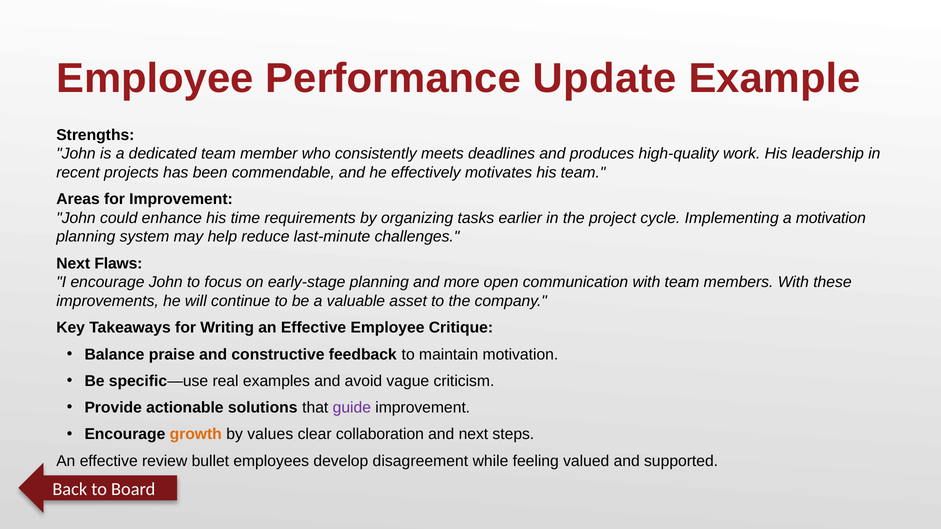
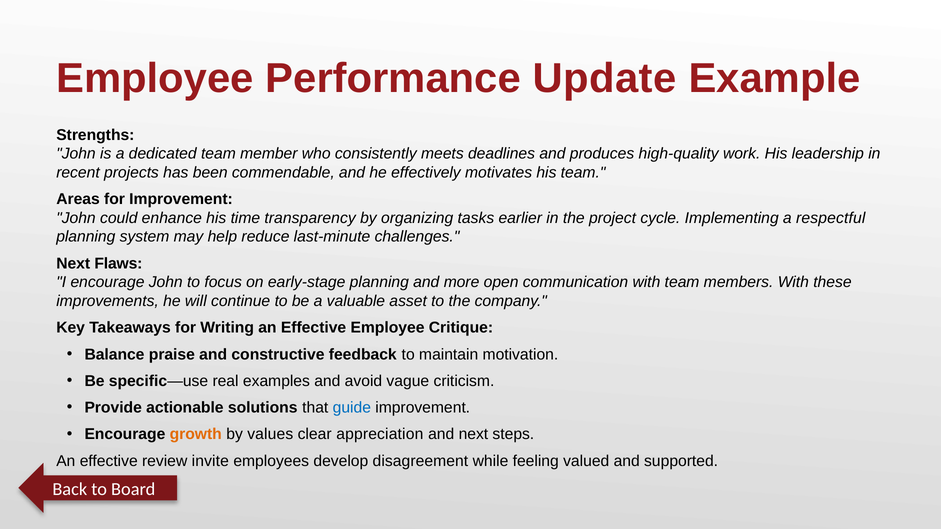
requirements: requirements -> transparency (310, 218)
a motivation: motivation -> respectful (831, 218)
guide colour: purple -> blue (352, 408)
collaboration: collaboration -> appreciation (380, 435)
bullet: bullet -> invite (210, 461)
